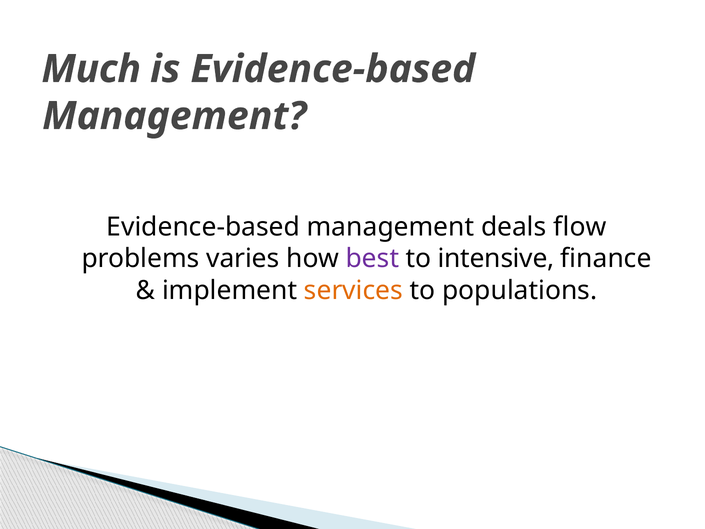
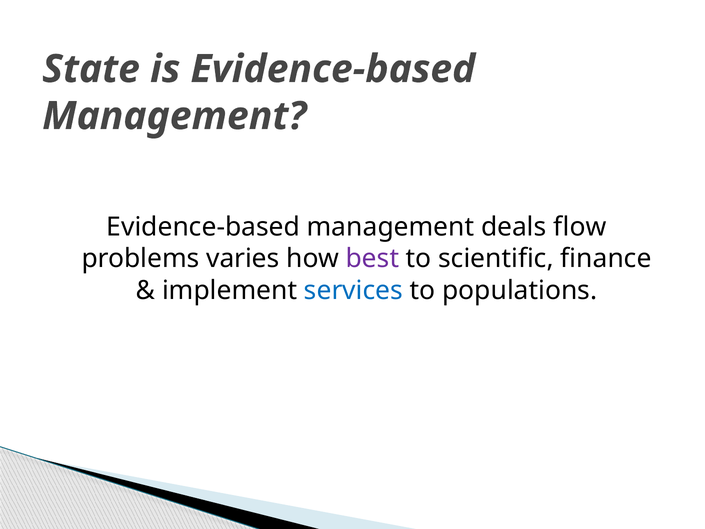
Much: Much -> State (91, 69)
intensive: intensive -> scientific (496, 259)
services colour: orange -> blue (353, 290)
